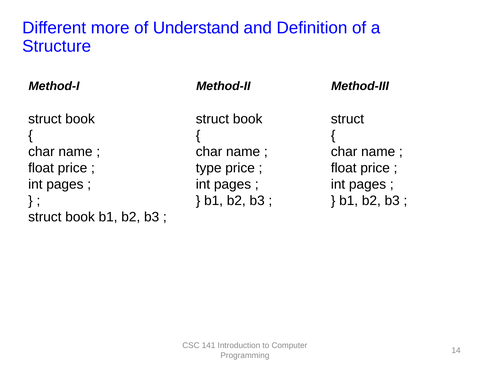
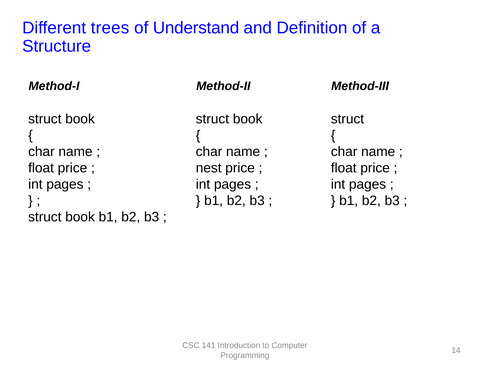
more: more -> trees (110, 28)
type: type -> nest (209, 168)
